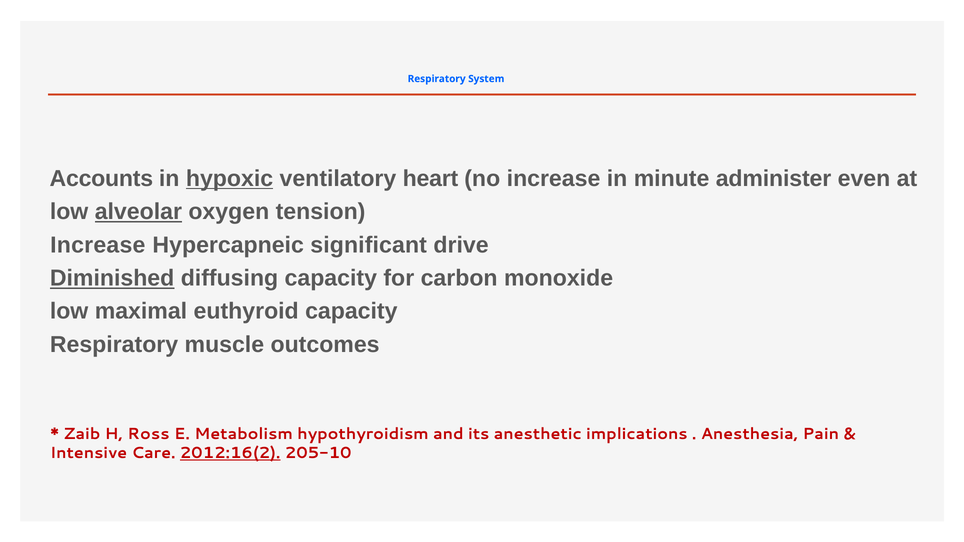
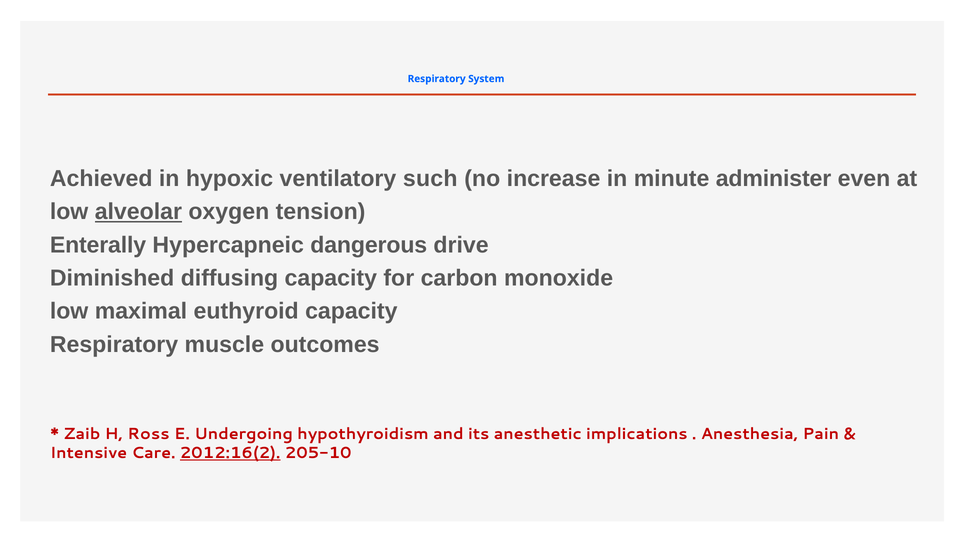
Accounts: Accounts -> Achieved (101, 179)
hypoxic underline: present -> none (230, 179)
heart: heart -> such (430, 179)
Increase: Increase -> Enterally (98, 245)
significant: significant -> dangerous (369, 245)
Diminished underline: present -> none (112, 278)
Metabolism: Metabolism -> Undergoing (244, 434)
